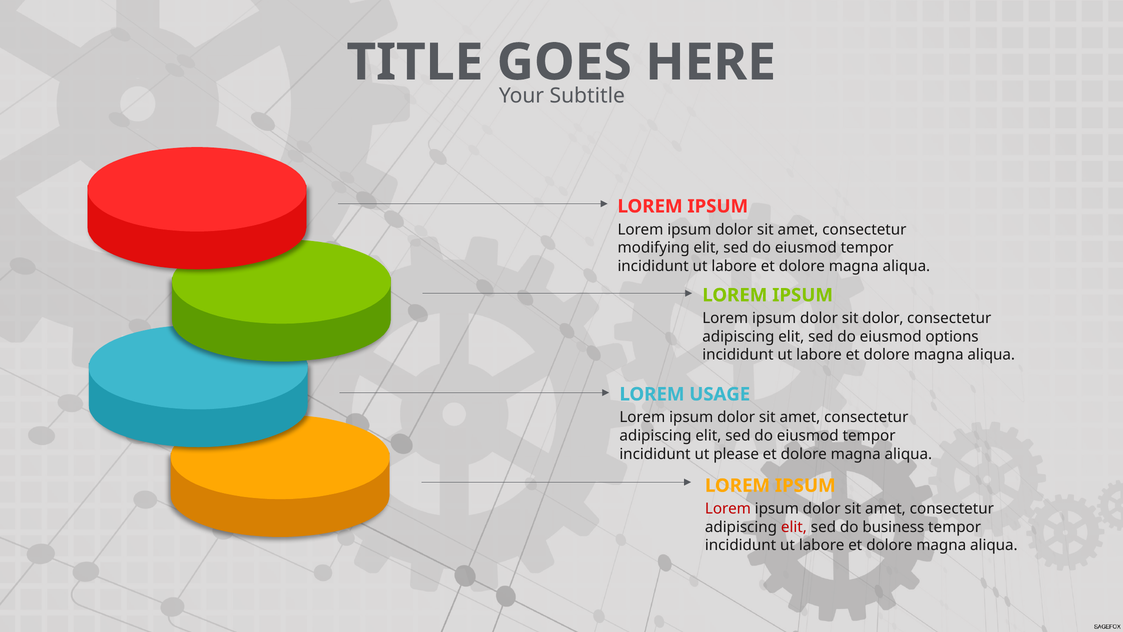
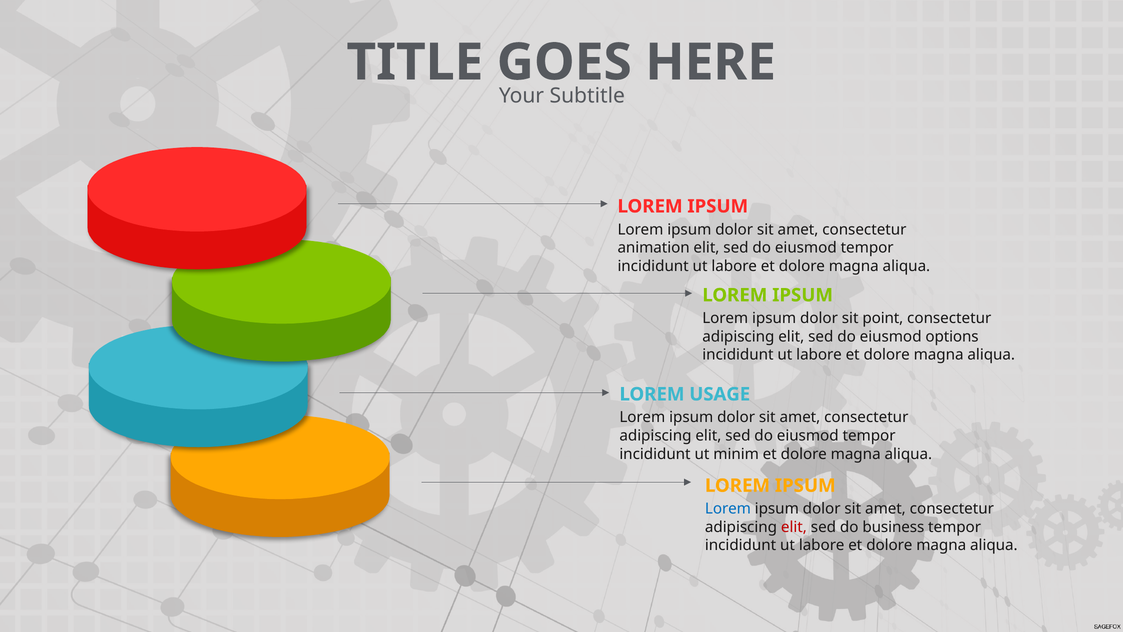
modifying: modifying -> animation (654, 248)
sit dolor: dolor -> point (883, 318)
please: please -> minim (736, 454)
Lorem colour: red -> blue (728, 509)
